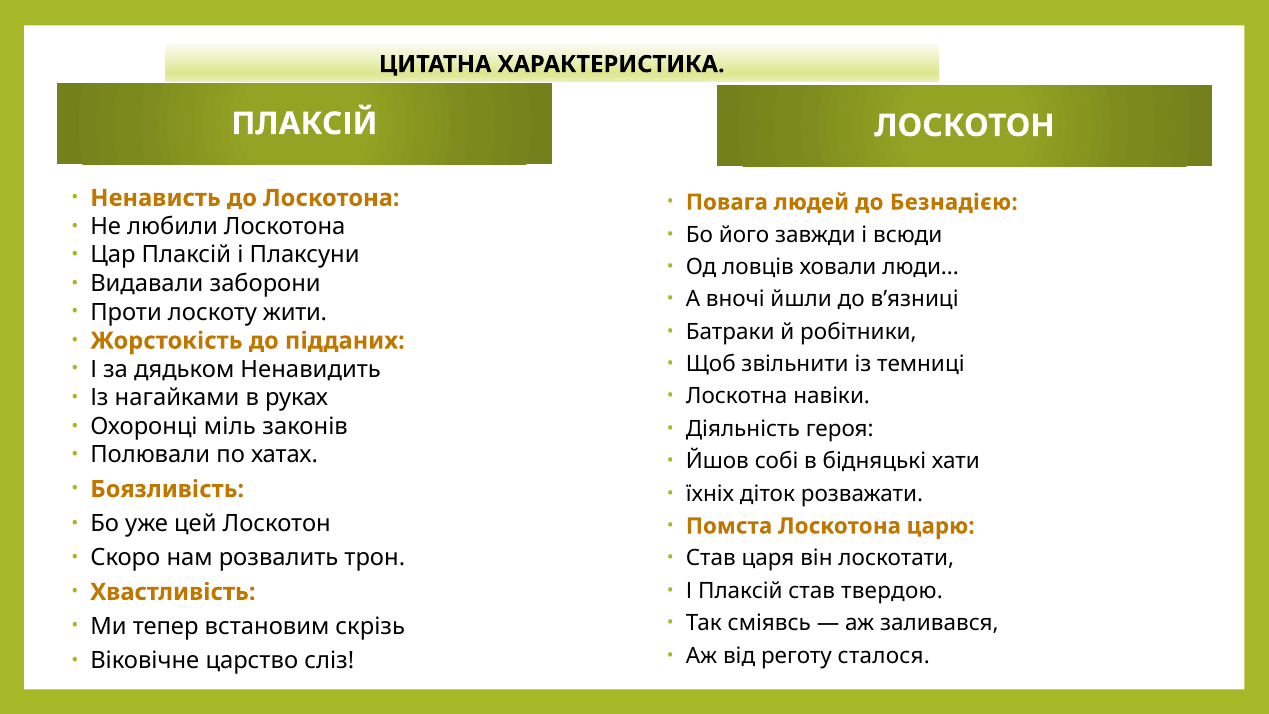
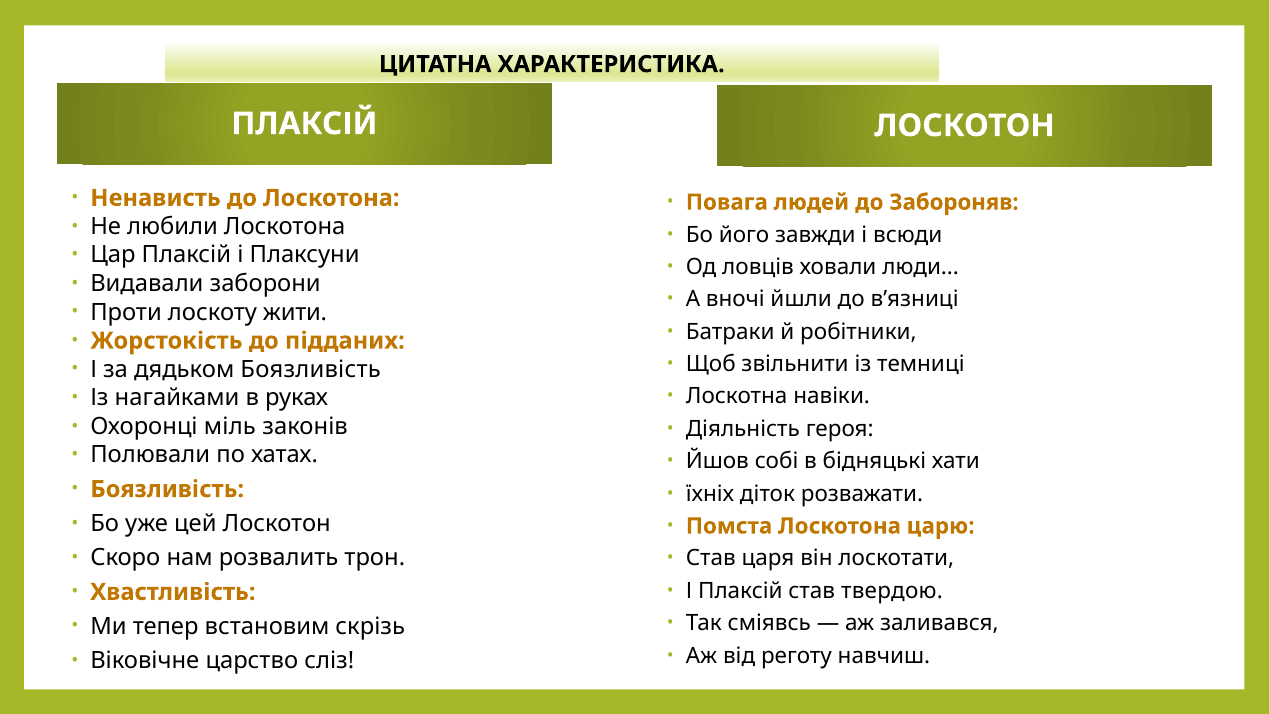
Безнадією: Безнадією -> Забороняв (954, 202)
дядьком Ненавидить: Ненавидить -> Боязливість (311, 369)
сталося: сталося -> навчиш (884, 655)
